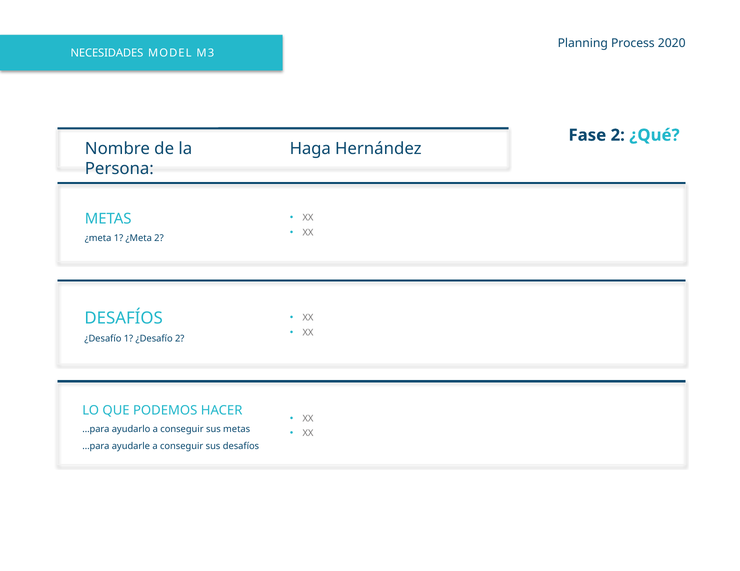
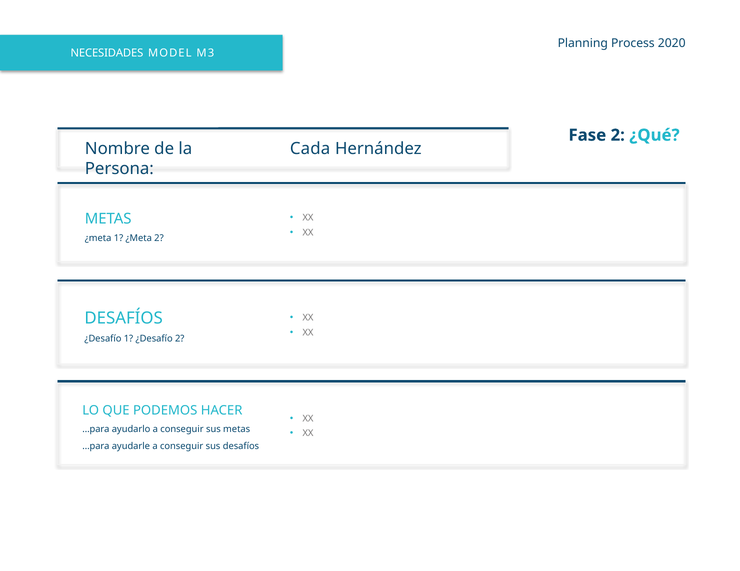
Haga: Haga -> Cada (310, 149)
